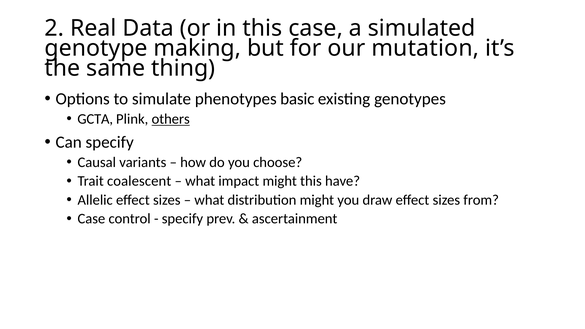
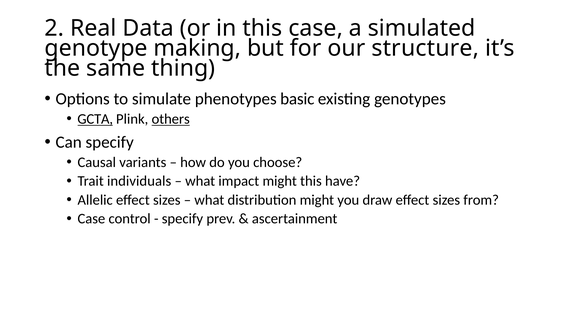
mutation: mutation -> structure (425, 48)
GCTA underline: none -> present (95, 119)
coalescent: coalescent -> individuals (139, 181)
